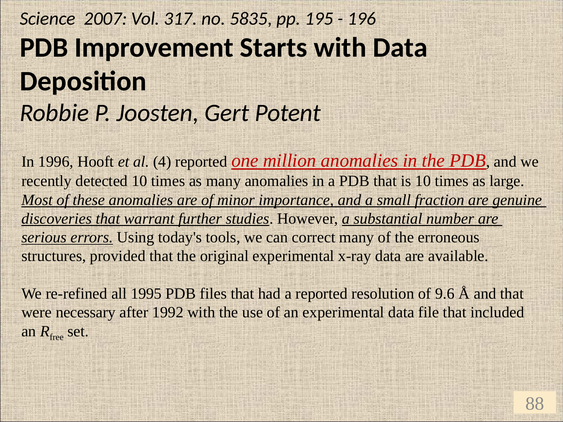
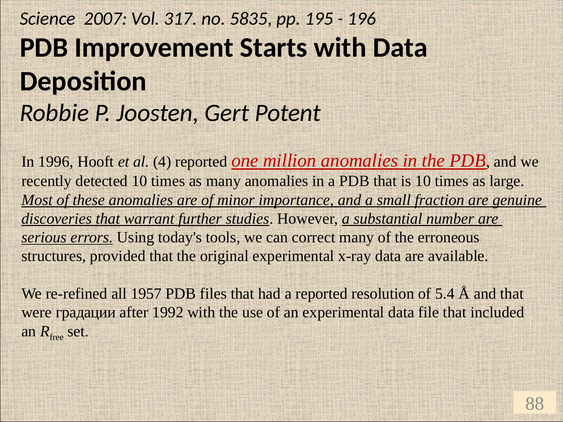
1995: 1995 -> 1957 (146, 294)
9.6: 9.6 -> 5.4 (445, 294)
necessary: necessary -> градации (86, 313)
